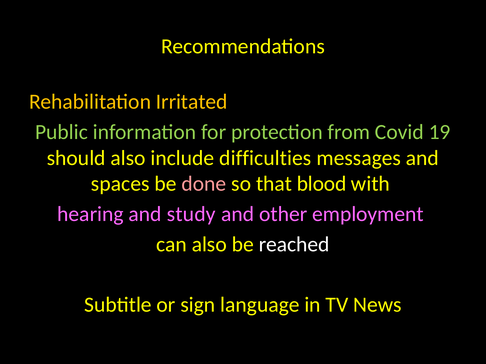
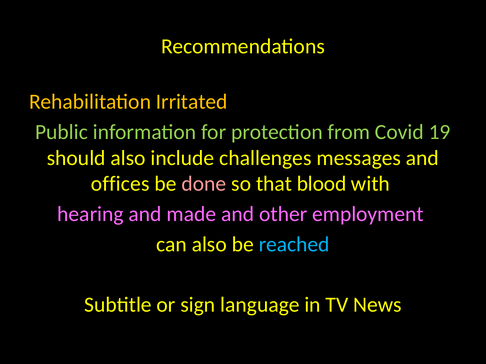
difficulties: difficulties -> challenges (265, 158)
spaces: spaces -> offices (120, 184)
study: study -> made (191, 214)
reached colour: white -> light blue (294, 245)
